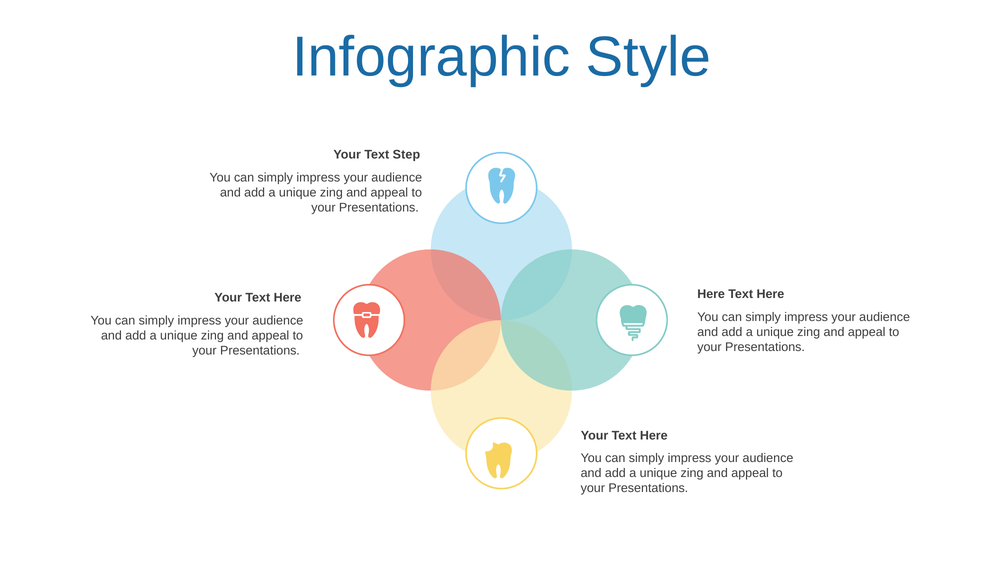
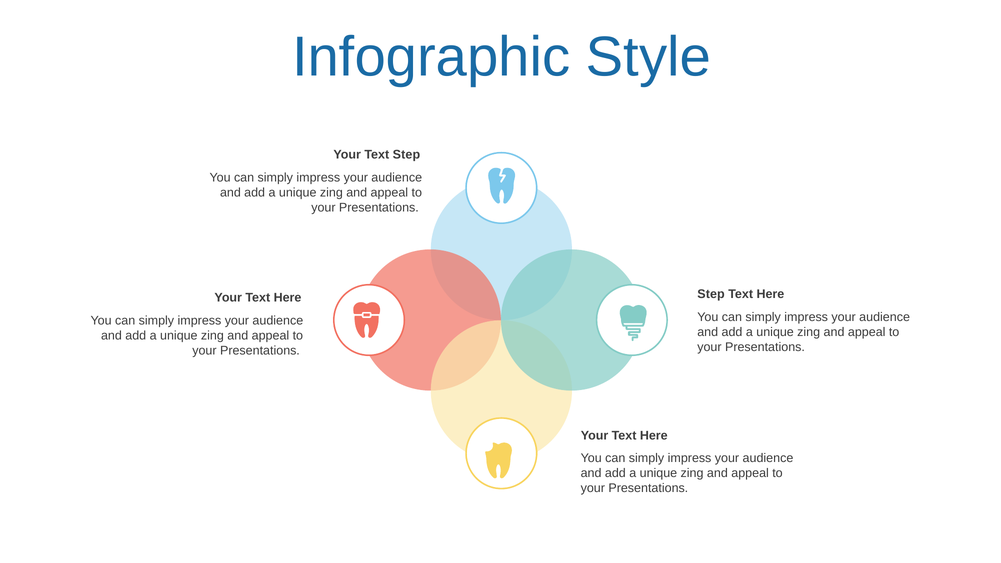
Here: Here -> Step (711, 294)
